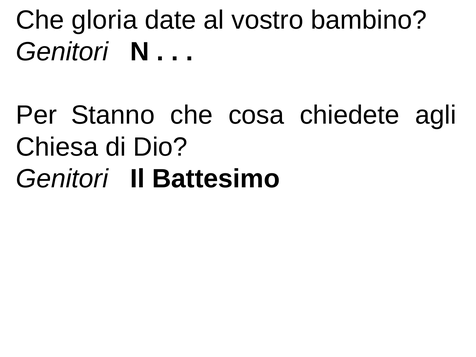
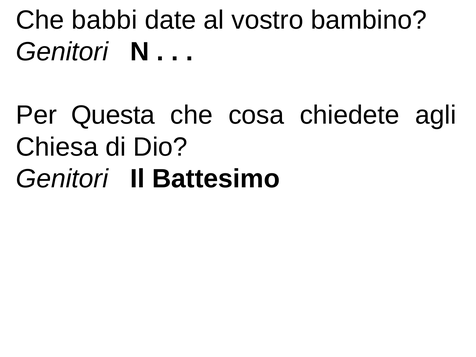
gloria: gloria -> babbi (104, 20)
Stanno: Stanno -> Questa (113, 115)
